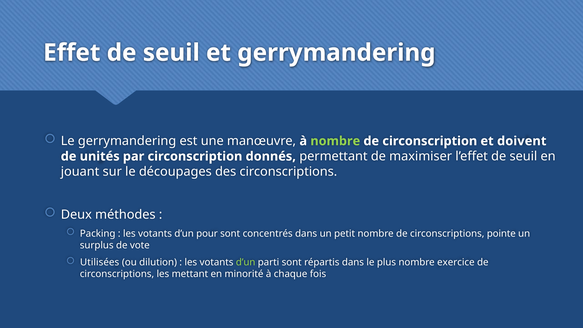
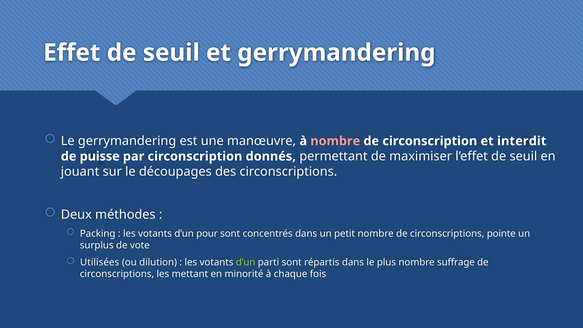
nombre colour: light green -> pink (335, 141)
doivent: doivent -> interdit (522, 141)
unités: unités -> puisse (100, 156)
exercice: exercice -> suffrage (456, 262)
